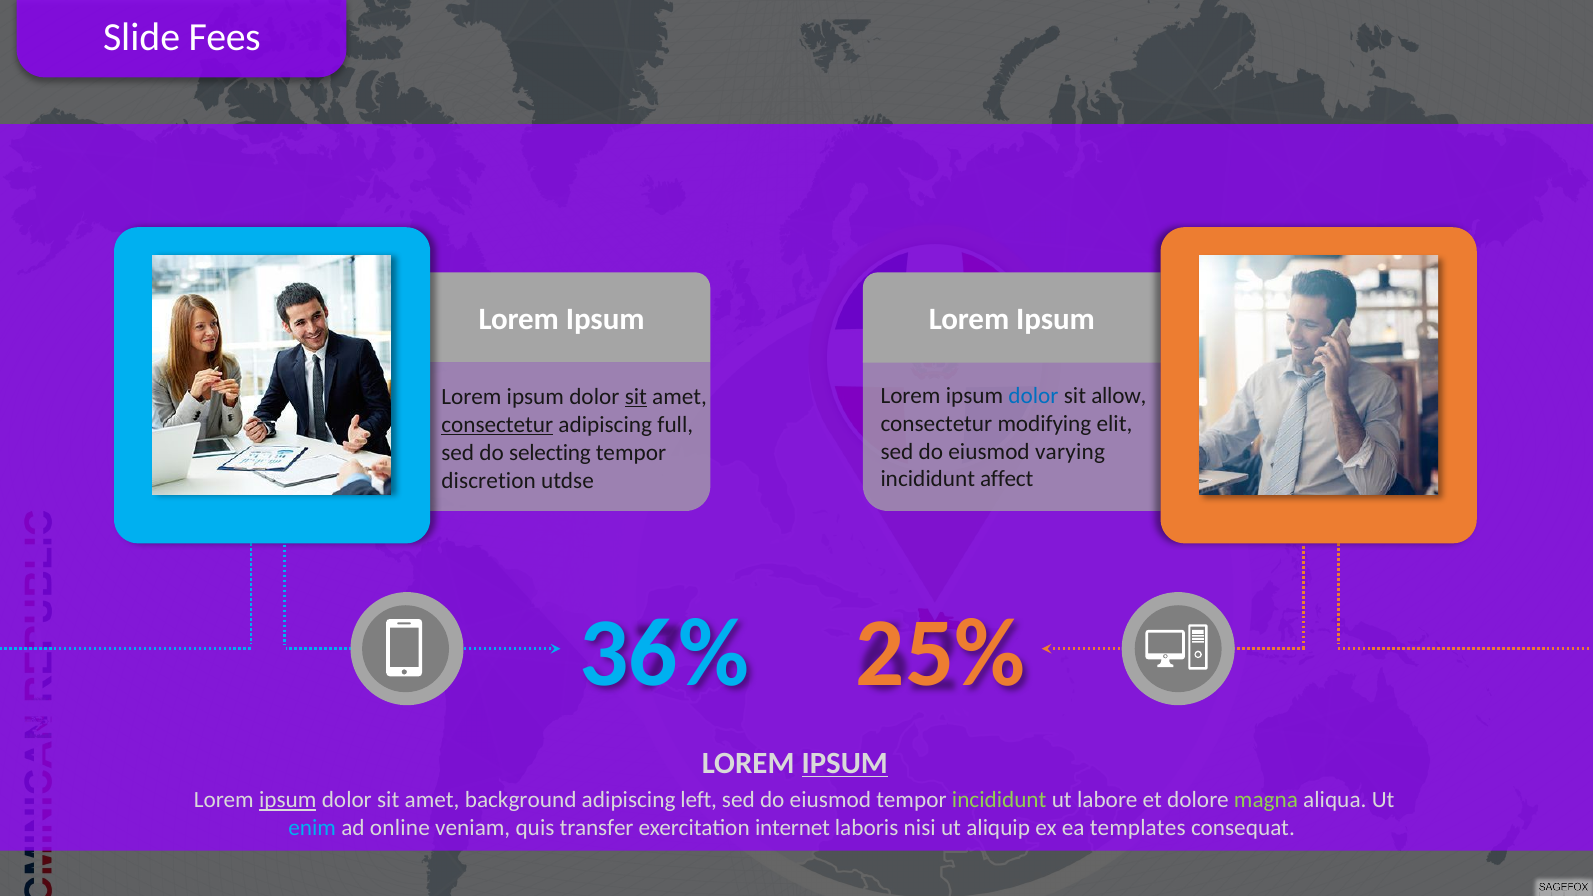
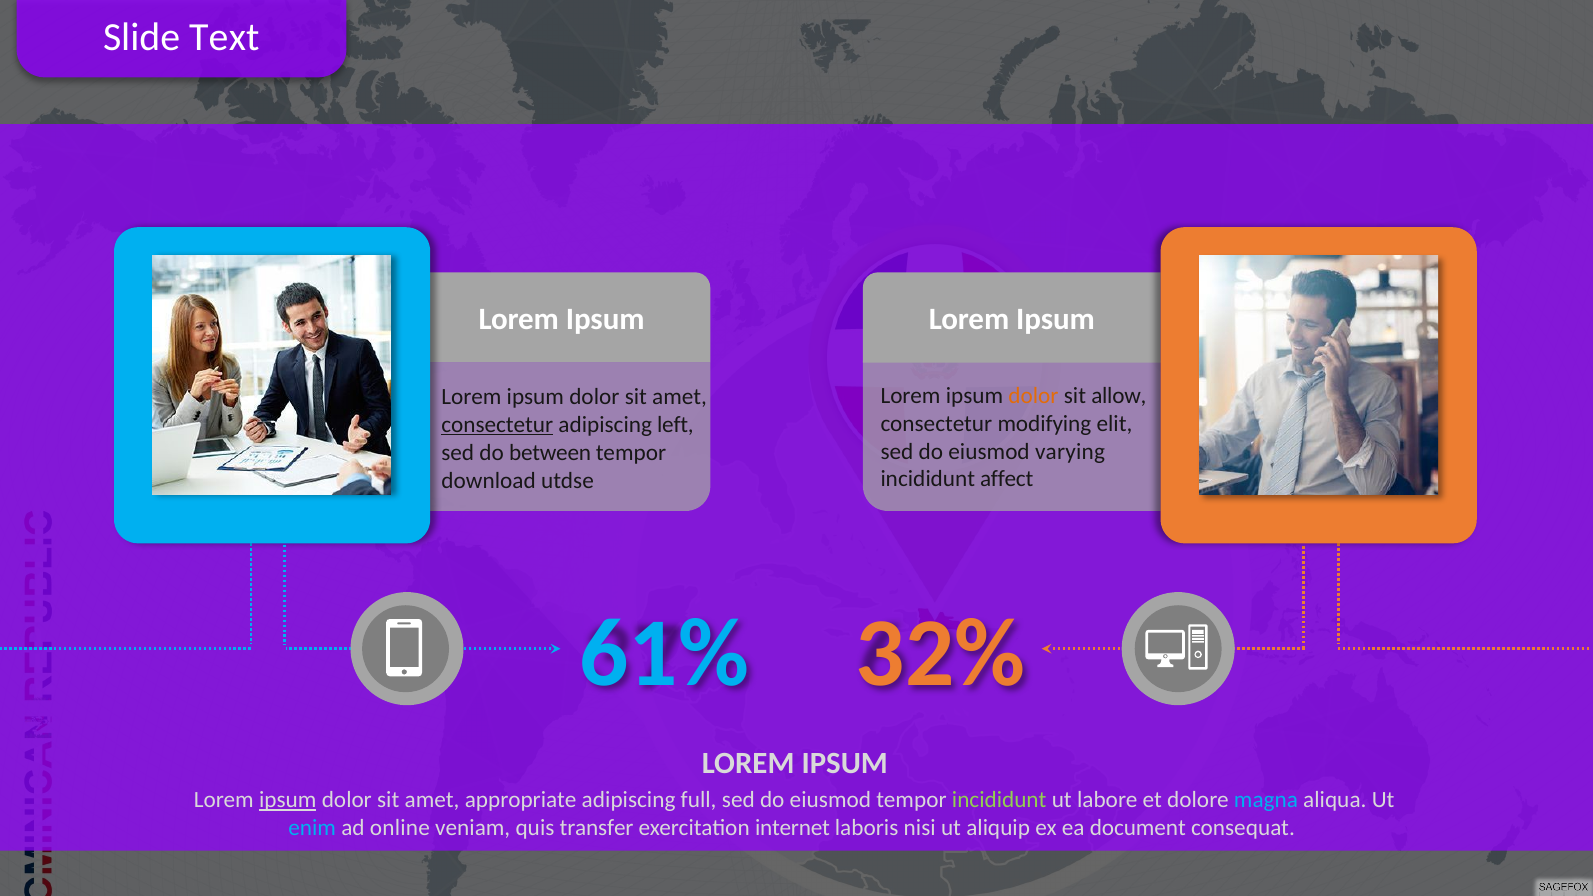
Fees: Fees -> Text (224, 38)
dolor colour: blue -> orange (1033, 396)
sit underline: present -> none (636, 397)
full: full -> left (675, 425)
selecting: selecting -> between (550, 453)
discretion: discretion -> download (489, 480)
36%: 36% -> 61% (664, 653)
25%: 25% -> 32% (941, 654)
IPSUM underline: present -> none (845, 763)
background: background -> appropriate (521, 800)
left: left -> full (699, 800)
magna colour: light green -> light blue (1266, 800)
templates: templates -> document (1138, 828)
